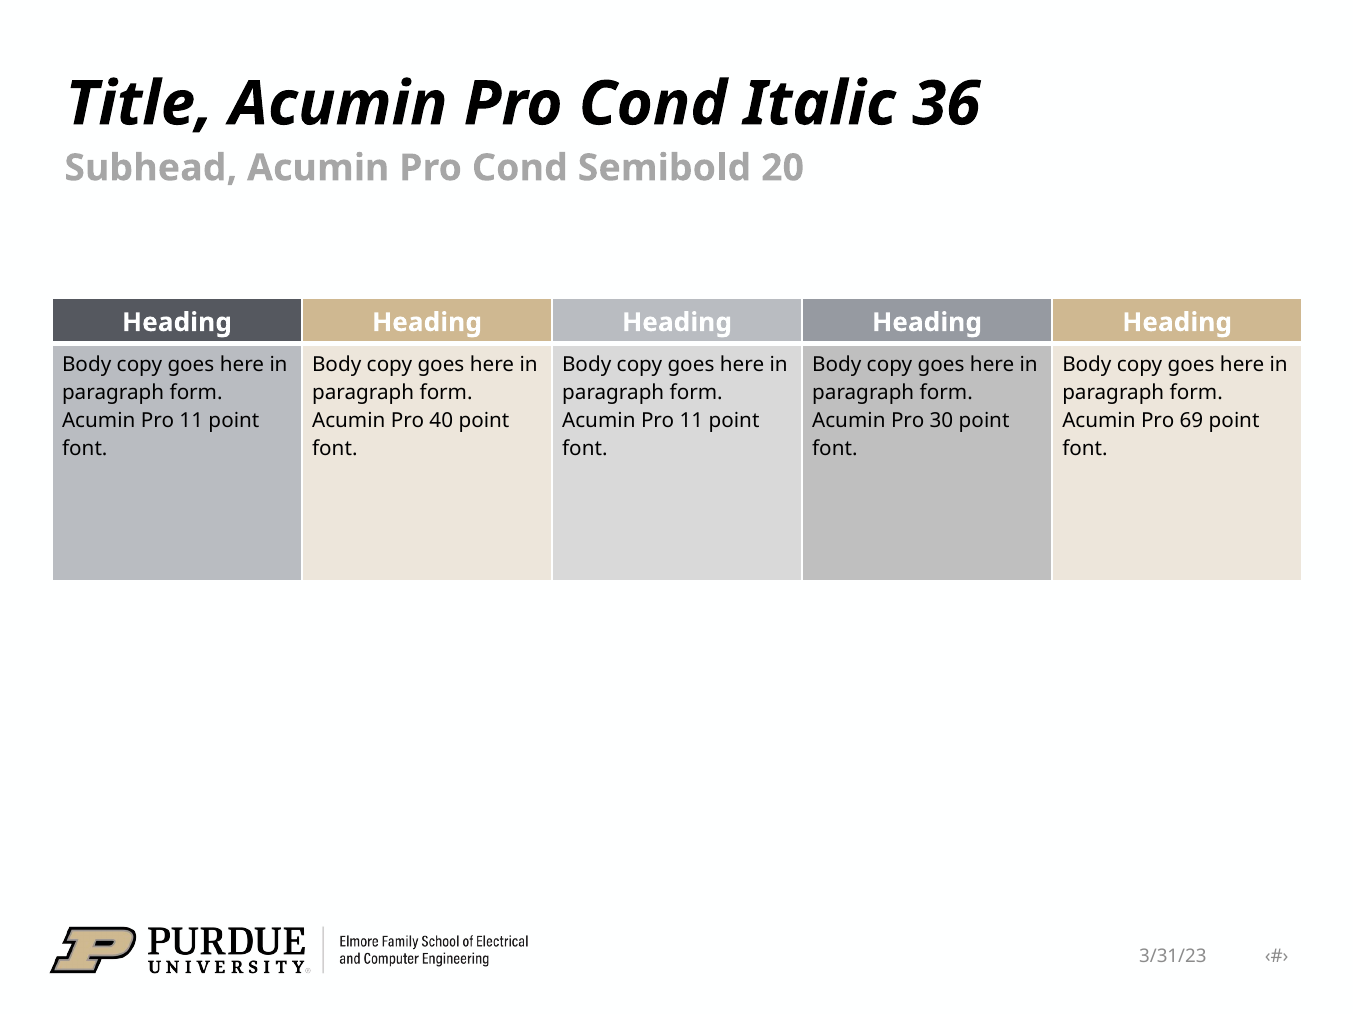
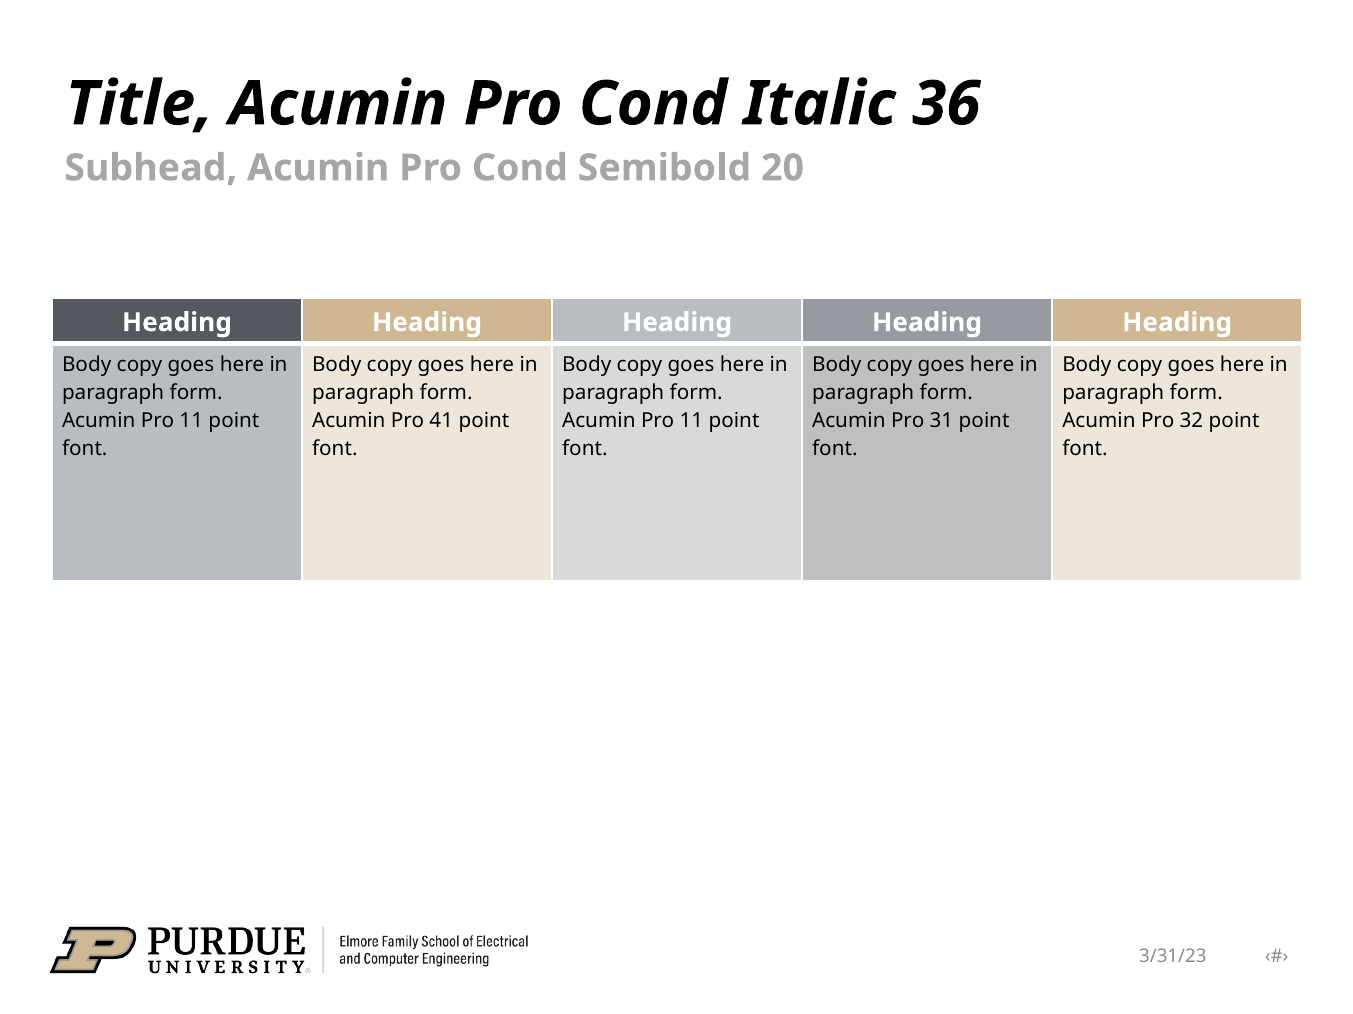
40: 40 -> 41 (441, 421)
30: 30 -> 31 (941, 421)
69: 69 -> 32 (1191, 421)
